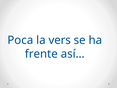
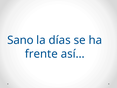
Poca: Poca -> Sano (20, 40)
vers: vers -> días (60, 40)
